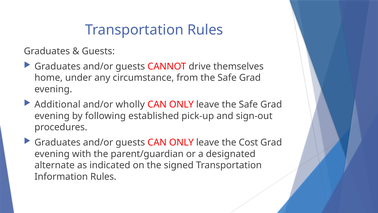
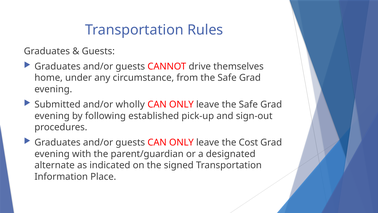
Additional: Additional -> Submitted (58, 104)
Information Rules: Rules -> Place (103, 176)
